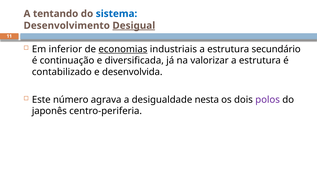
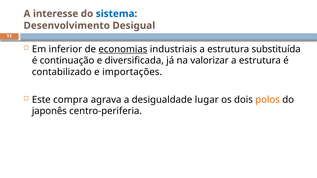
tentando: tentando -> interesse (56, 14)
Desigual underline: present -> none (134, 26)
secundário: secundário -> substituída (276, 49)
desenvolvida: desenvolvida -> importações (132, 72)
número: número -> compra (71, 100)
nesta: nesta -> lugar (207, 100)
polos colour: purple -> orange (268, 100)
